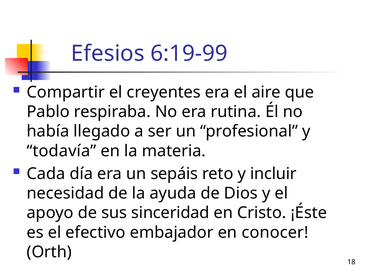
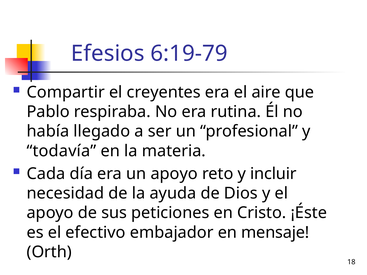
6:19-99: 6:19-99 -> 6:19-79 (189, 54)
un sepáis: sepáis -> apoyo (174, 174)
sinceridad: sinceridad -> peticiones (170, 213)
conocer: conocer -> mensaje (275, 233)
